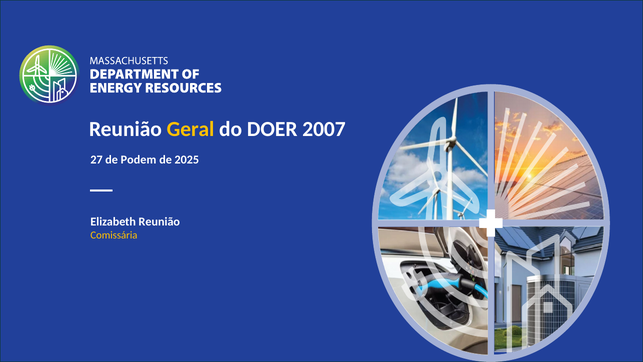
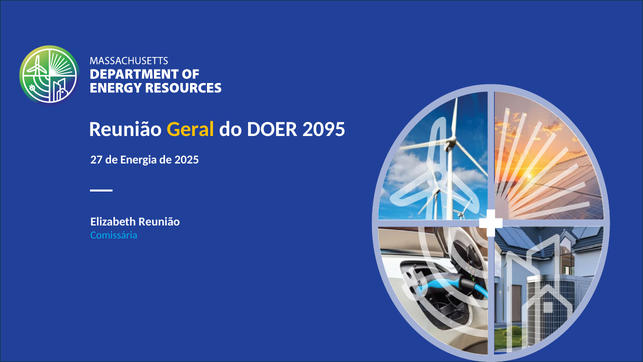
2007: 2007 -> 2095 (324, 129)
Podem: Podem -> Energia (139, 159)
Comissária colour: yellow -> light blue (114, 235)
